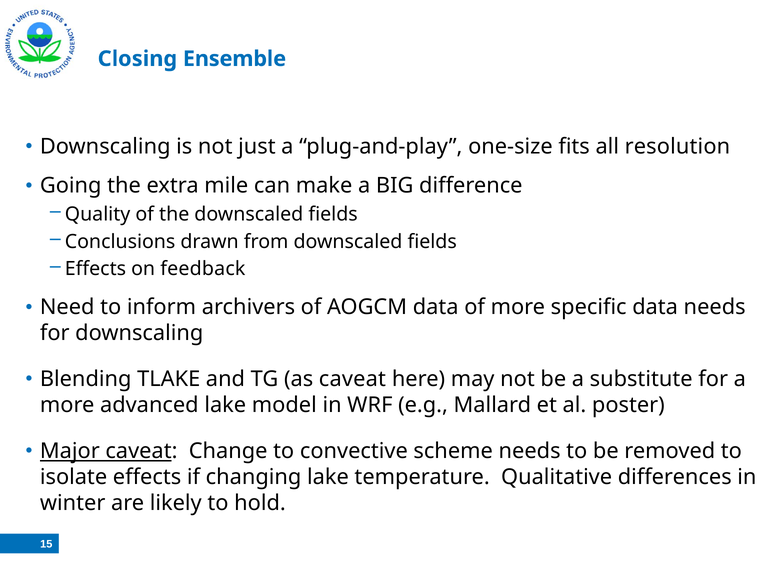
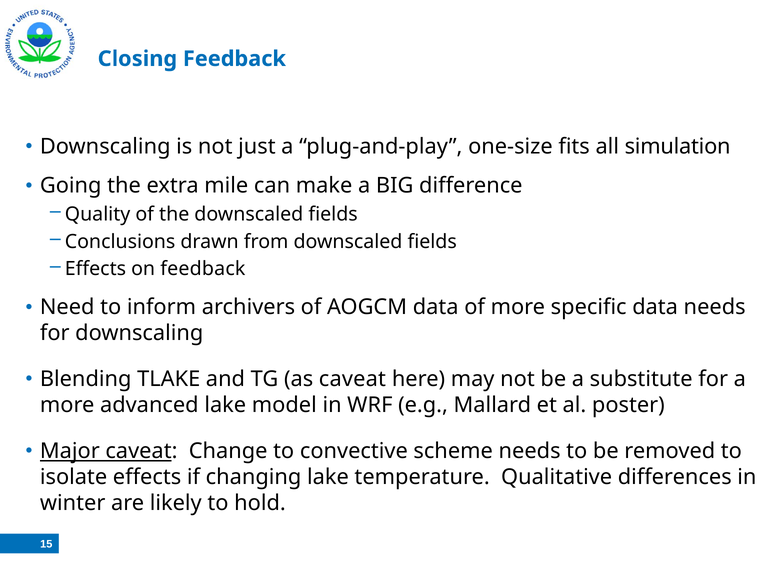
Closing Ensemble: Ensemble -> Feedback (234, 59)
resolution: resolution -> simulation (678, 146)
